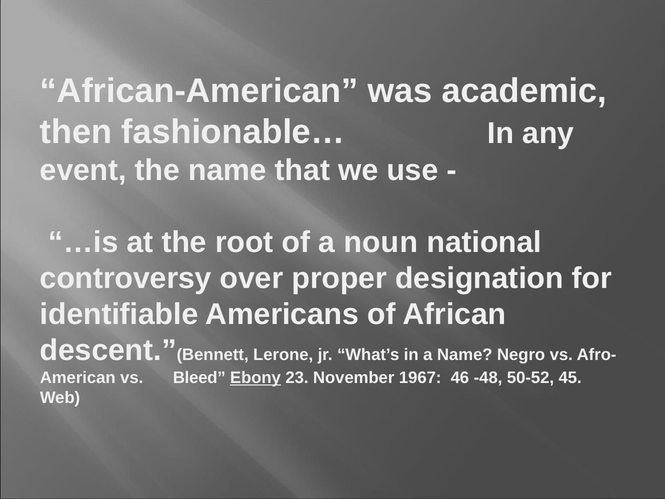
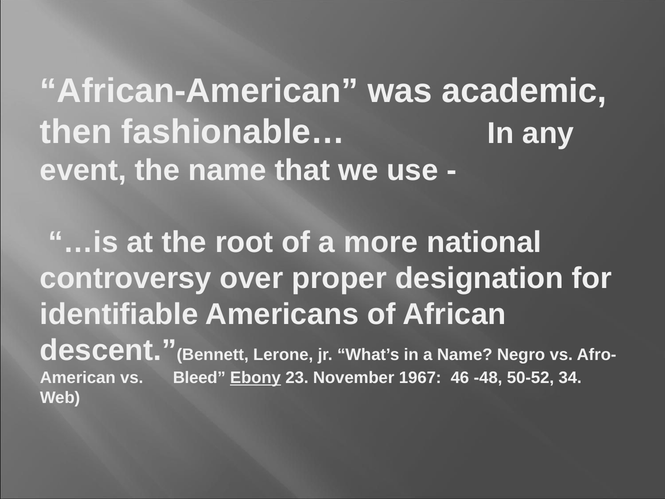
noun: noun -> more (381, 242)
45: 45 -> 34 (570, 377)
